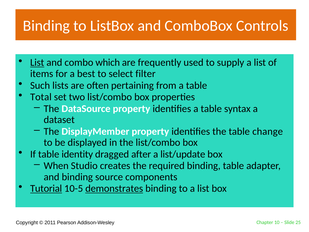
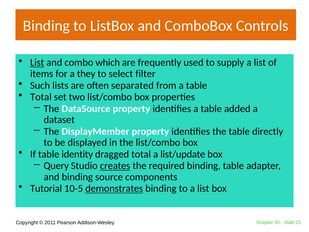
best: best -> they (86, 74)
pertaining: pertaining -> separated (132, 85)
syntax: syntax -> added (237, 108)
change: change -> directly (268, 131)
dragged after: after -> total (141, 154)
When: When -> Query (56, 166)
creates underline: none -> present (115, 166)
Tutorial underline: present -> none (46, 188)
